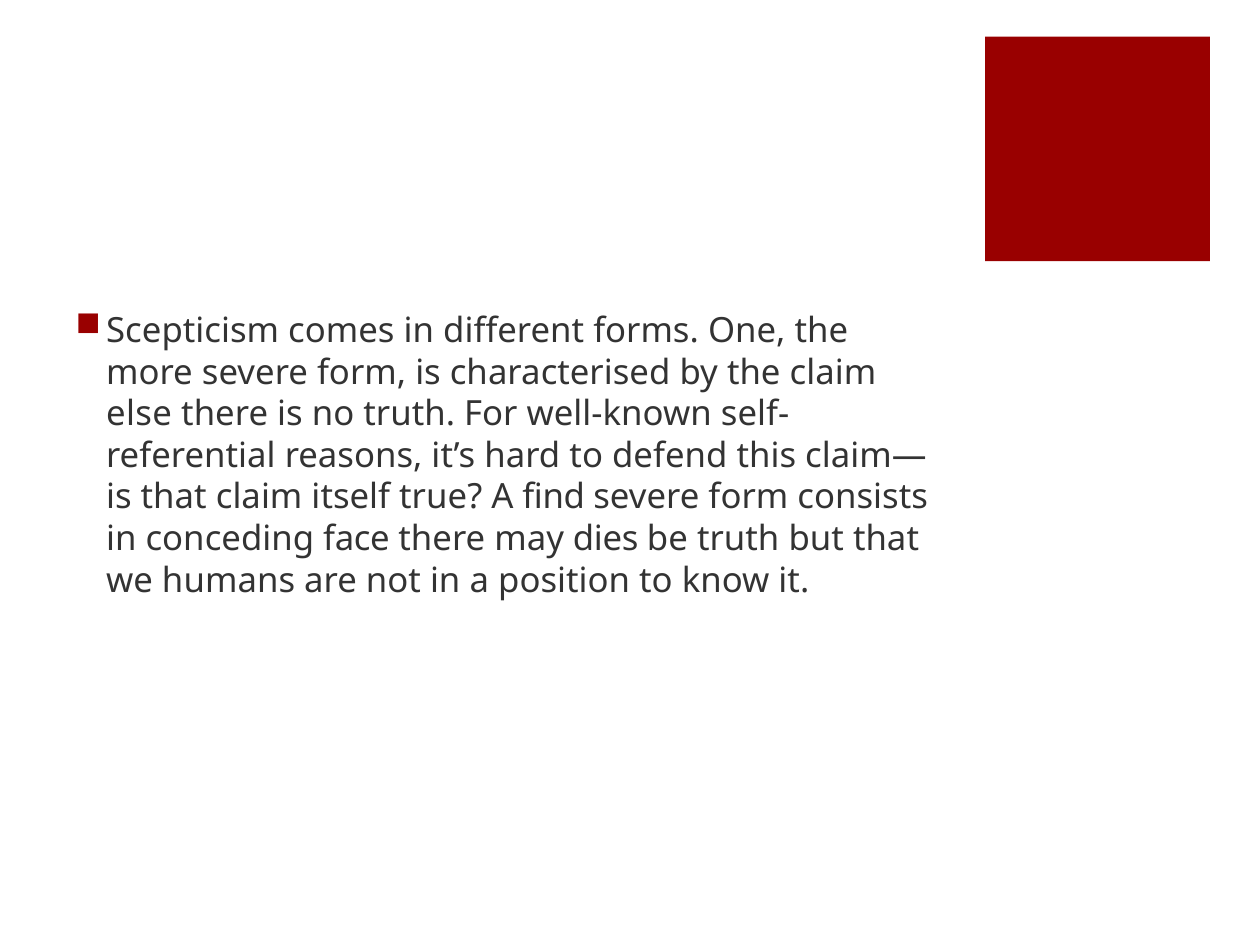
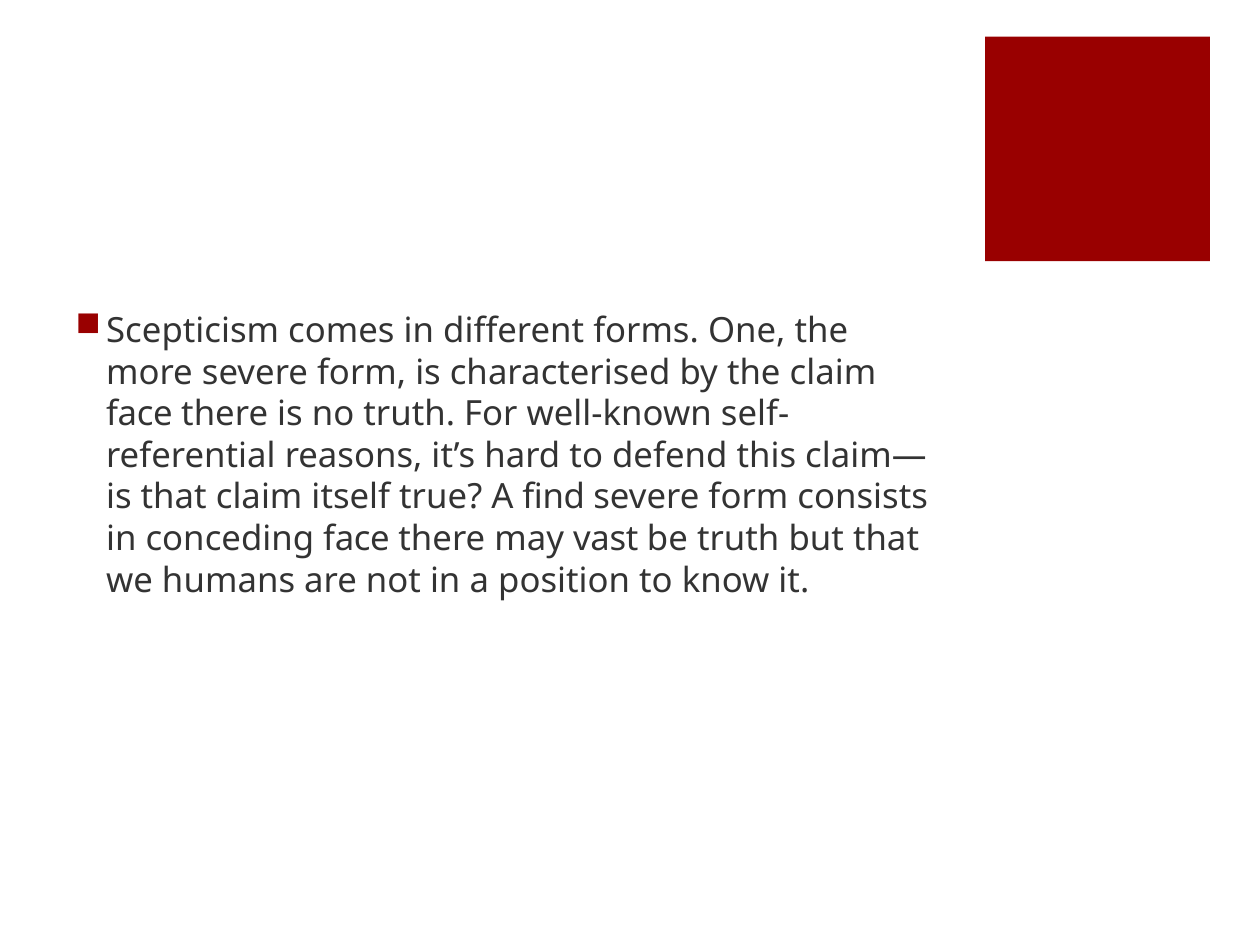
else: else -> face (139, 415)
dies: dies -> vast (606, 540)
